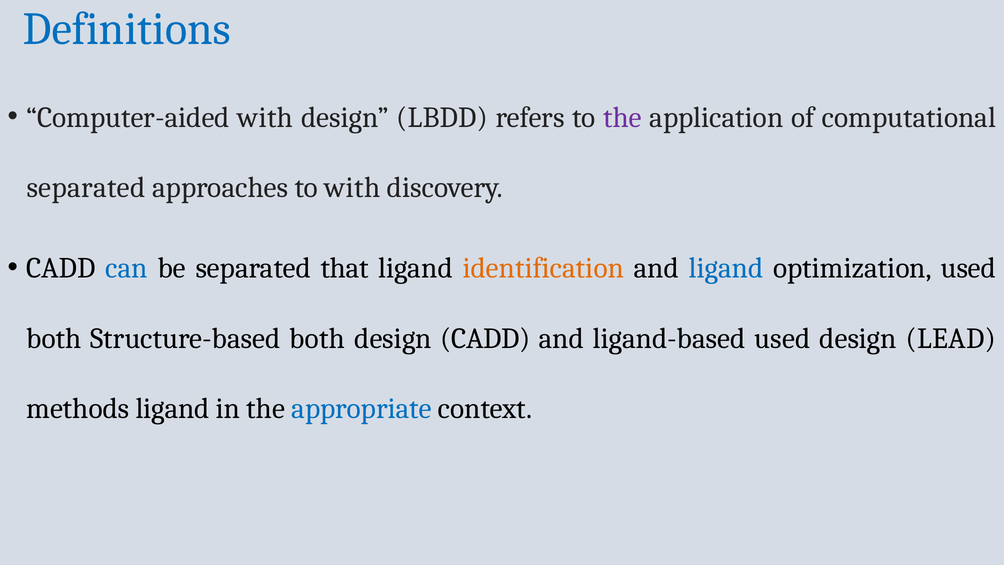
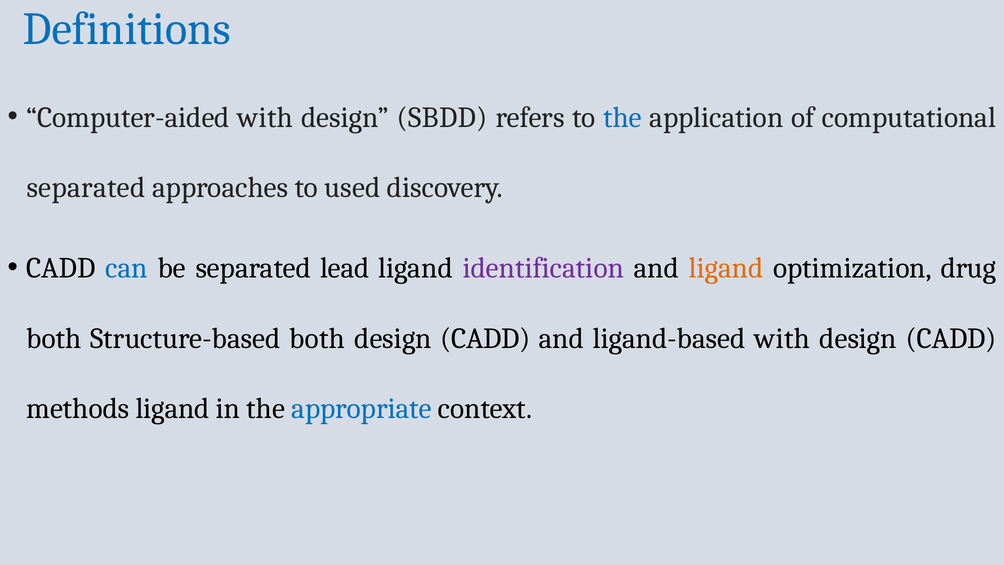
LBDD: LBDD -> SBDD (442, 117)
the colour: purple -> blue (622, 117)
to with: with -> used (352, 187)
that: that -> lead (345, 268)
identification colour: orange -> purple (543, 268)
ligand colour: blue -> orange (726, 268)
optimization used: used -> drug (968, 268)
ligand-based used: used -> with (782, 338)
LEAD: LEAD -> CADD (951, 338)
